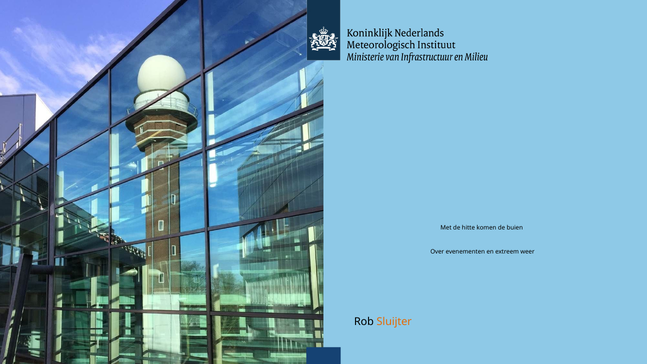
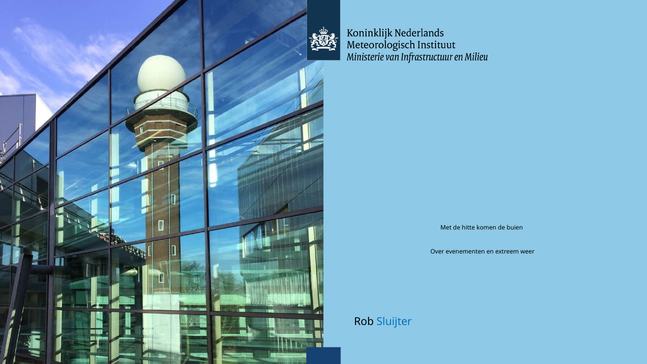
Sluijter colour: orange -> blue (394, 322)
